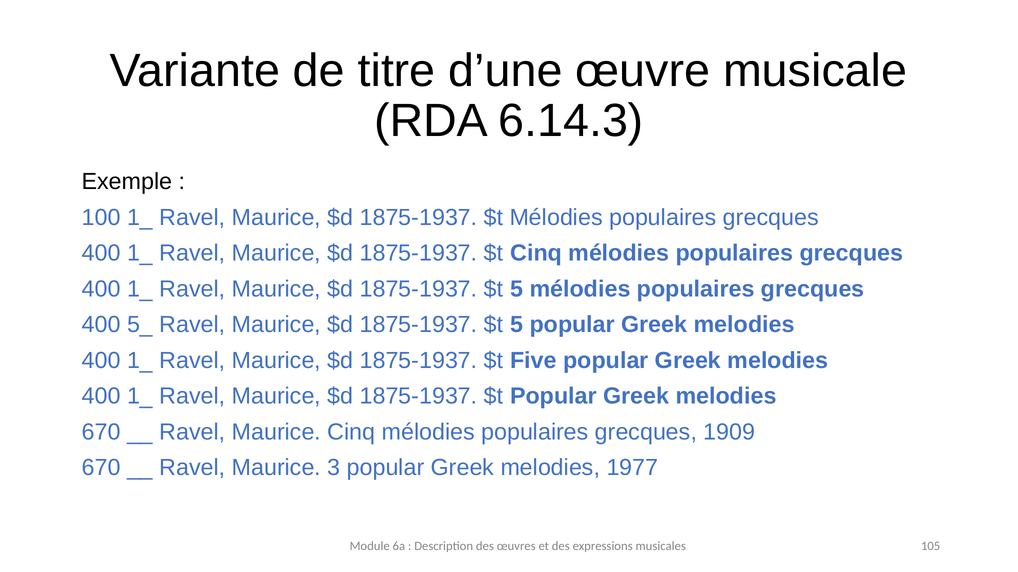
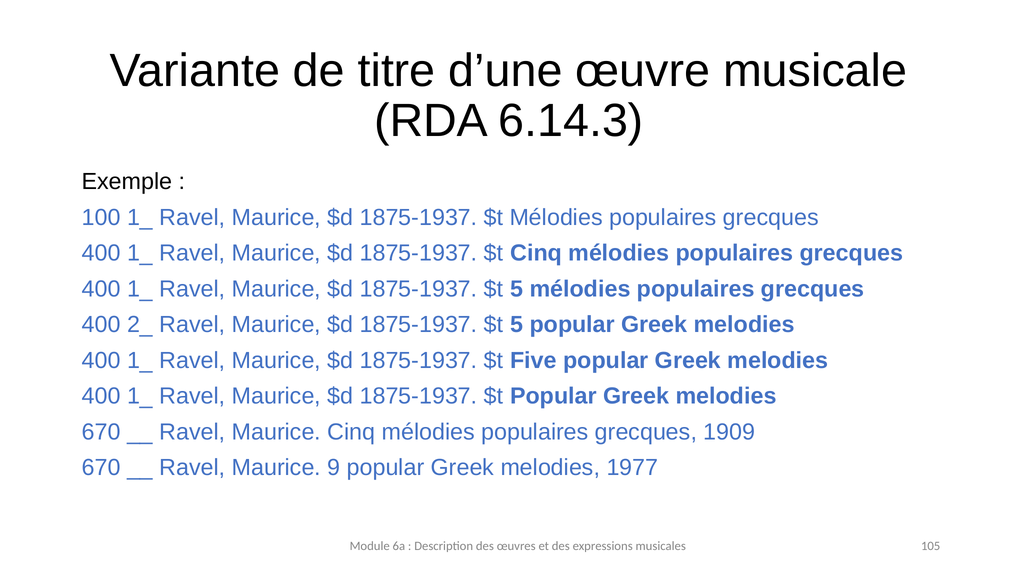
5_: 5_ -> 2_ (140, 325)
3: 3 -> 9 (334, 468)
